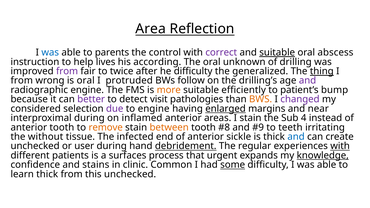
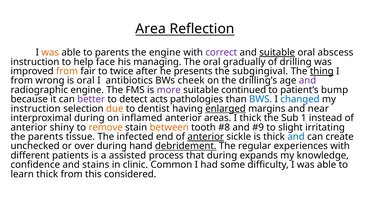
was colour: blue -> orange (50, 53)
the control: control -> engine (165, 53)
lives: lives -> face (106, 62)
according: according -> managing (157, 62)
unknown: unknown -> gradually (244, 62)
from colour: purple -> orange (67, 71)
he difficulty: difficulty -> presents (193, 71)
generalized: generalized -> subgingival (260, 71)
protruded: protruded -> antibiotics (129, 81)
follow: follow -> cheek (191, 81)
more colour: orange -> purple (169, 90)
efficiently: efficiently -> continued (244, 90)
visit: visit -> acts (159, 99)
BWS colour: orange -> blue (261, 99)
changed colour: purple -> blue (300, 99)
considered: considered -> instruction (36, 109)
due colour: purple -> orange (115, 109)
to engine: engine -> dentist (154, 109)
I stain: stain -> thick (250, 118)
4: 4 -> 1 (304, 118)
anterior tooth: tooth -> shiny (62, 127)
teeth: teeth -> slight (291, 127)
the without: without -> parents (46, 137)
anterior underline: none -> present (206, 137)
user: user -> over (84, 146)
with underline: present -> none (340, 146)
surfaces: surfaces -> assisted (127, 156)
that urgent: urgent -> during (222, 156)
knowledge underline: present -> none (323, 156)
some underline: present -> none (233, 165)
this unchecked: unchecked -> considered (130, 174)
